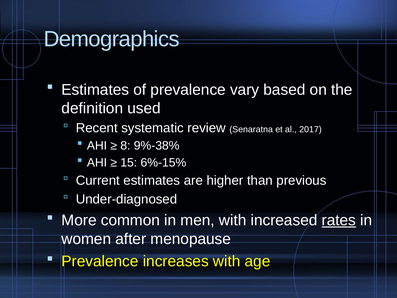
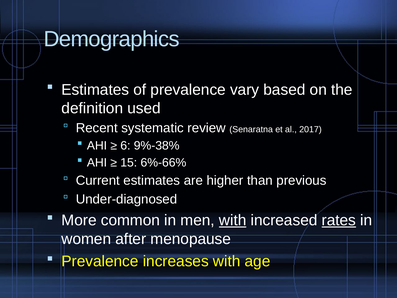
8: 8 -> 6 (125, 146)
6%-15%: 6%-15% -> 6%-66% (163, 163)
with underline: none -> present (233, 220)
